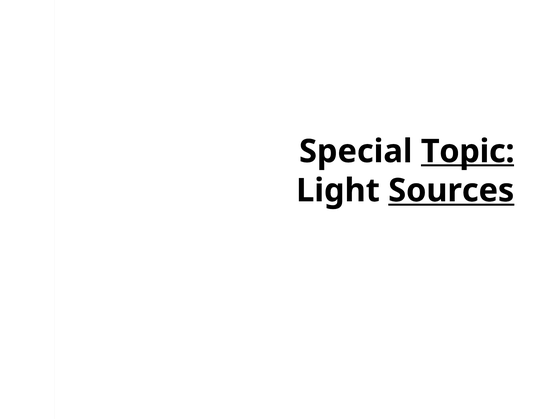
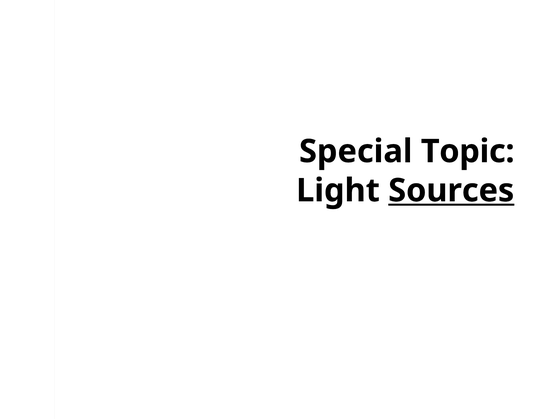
Topic underline: present -> none (468, 151)
